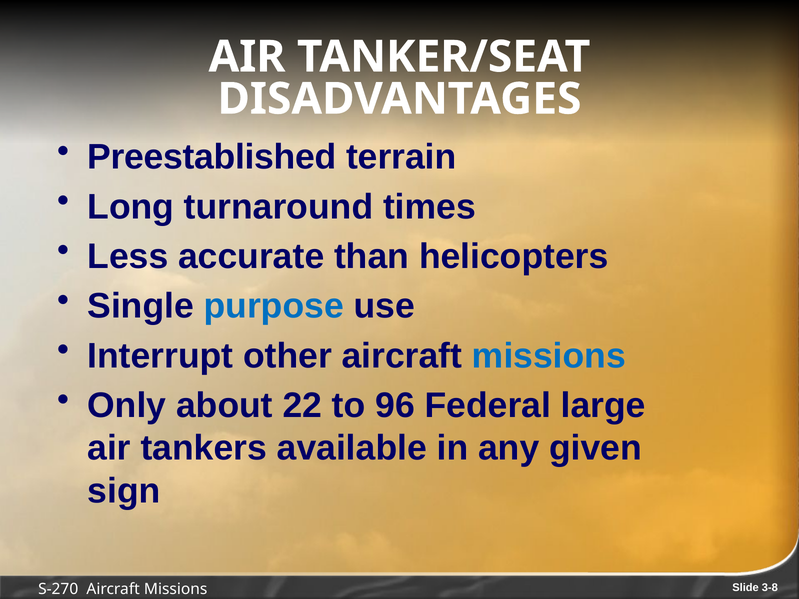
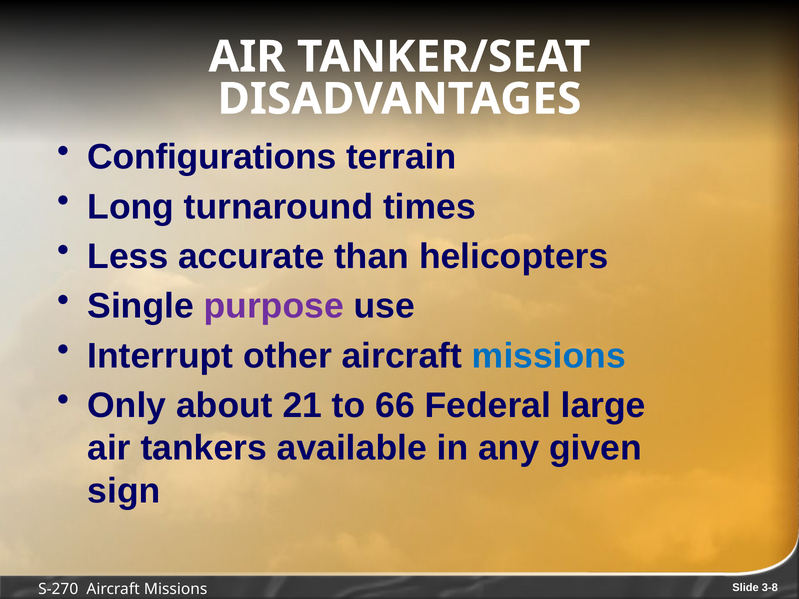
Preestablished: Preestablished -> Configurations (212, 157)
purpose colour: blue -> purple (274, 306)
22: 22 -> 21 (302, 406)
96: 96 -> 66 (395, 406)
